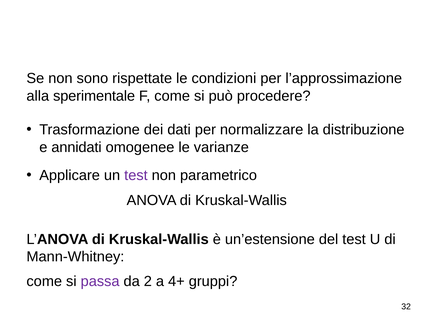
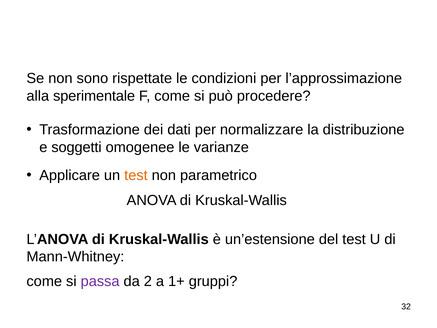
annidati: annidati -> soggetti (77, 147)
test colour: purple -> orange (136, 175)
4+: 4+ -> 1+ (176, 281)
